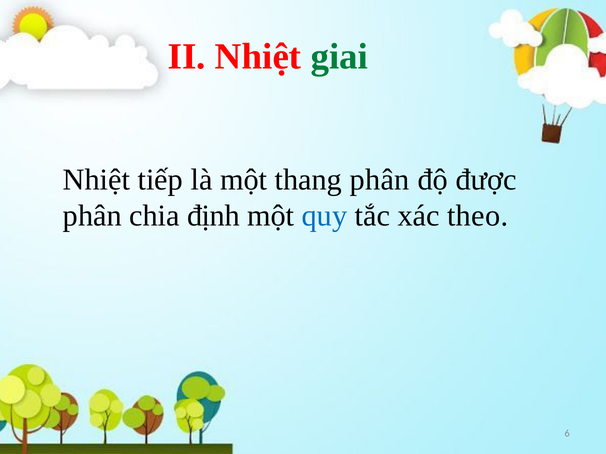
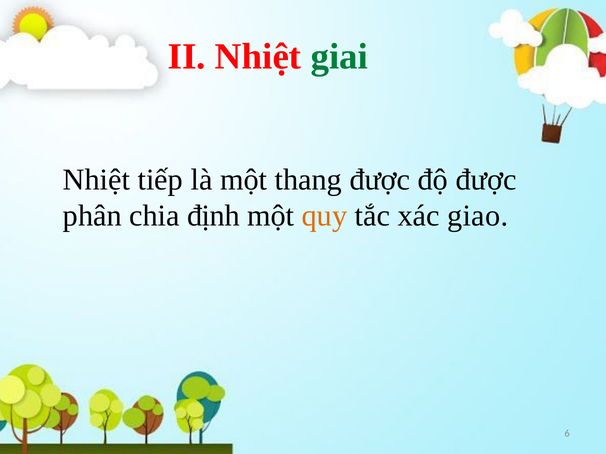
thang phân: phân -> được (380, 180)
quy colour: blue -> orange (324, 216)
theo: theo -> giao (478, 216)
